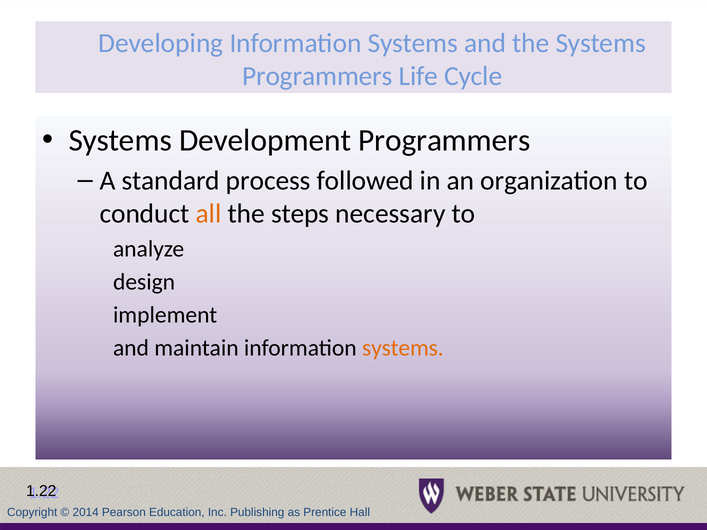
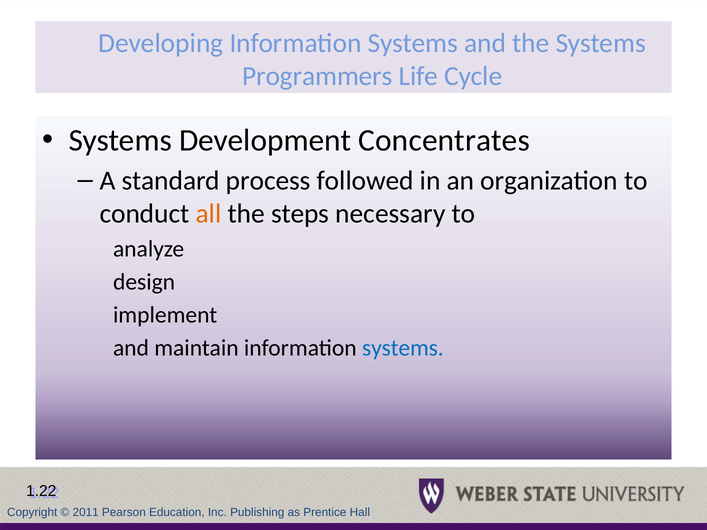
Development Programmers: Programmers -> Concentrates (444, 140)
systems colour: orange -> blue (403, 348)
2014: 2014 -> 2011 (86, 513)
